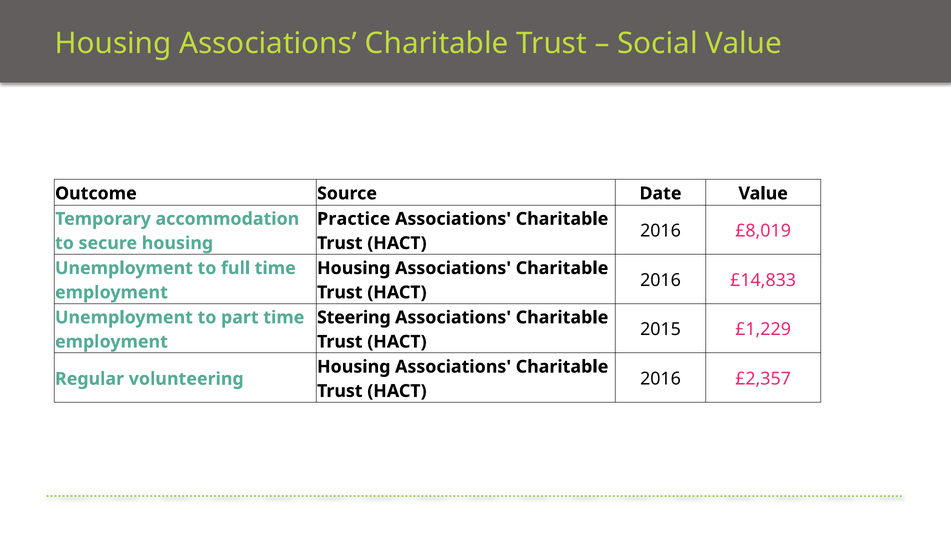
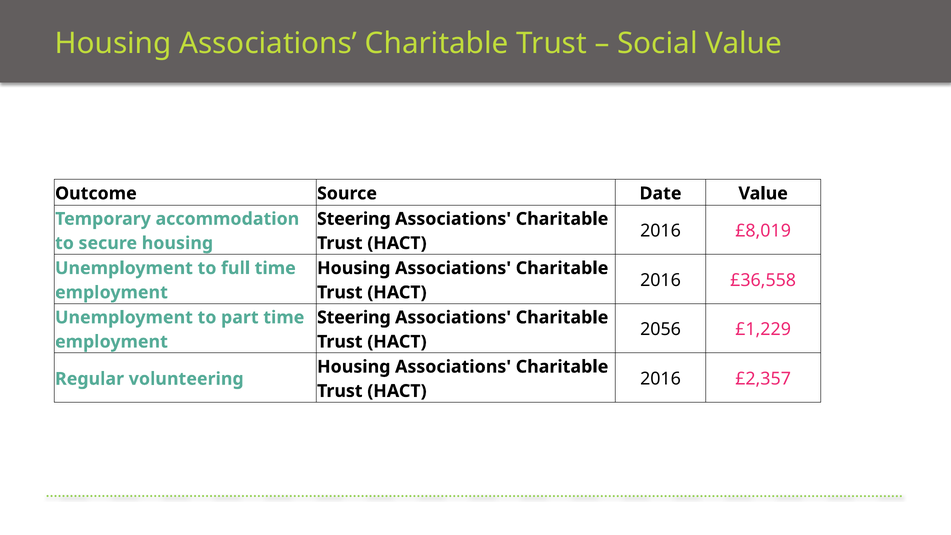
Practice: Practice -> Steering (354, 219)
£14,833: £14,833 -> £36,558 (763, 280)
2015: 2015 -> 2056 (661, 330)
